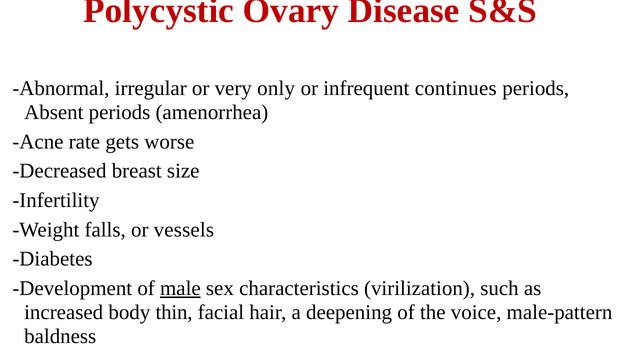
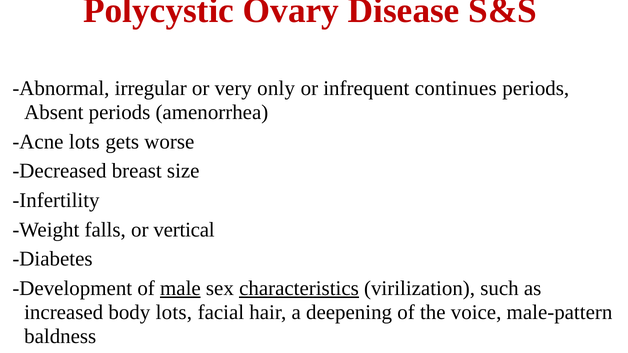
Acne rate: rate -> lots (84, 142)
vessels: vessels -> vertical (184, 230)
characteristics underline: none -> present (299, 289)
body thin: thin -> lots (174, 313)
